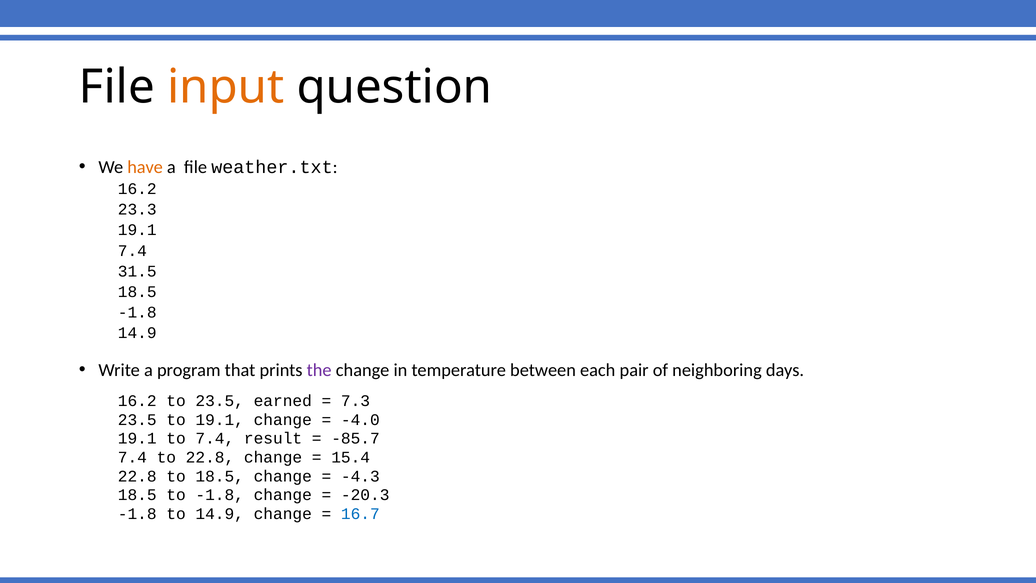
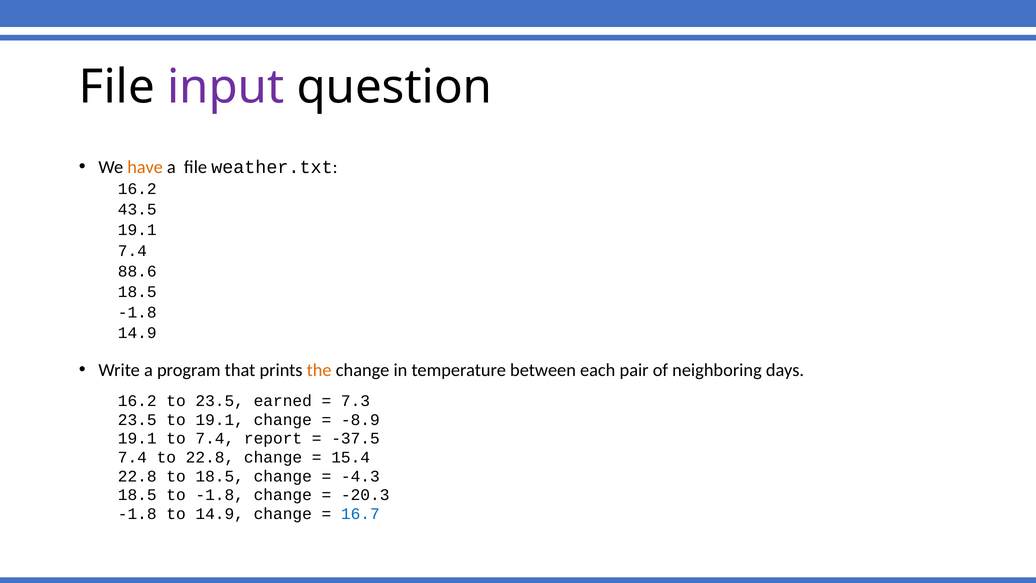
input colour: orange -> purple (226, 87)
23.3: 23.3 -> 43.5 (137, 209)
31.5: 31.5 -> 88.6 (137, 271)
the colour: purple -> orange (319, 370)
-4.0: -4.0 -> -8.9 (360, 420)
result: result -> report (273, 438)
-85.7: -85.7 -> -37.5 (356, 438)
